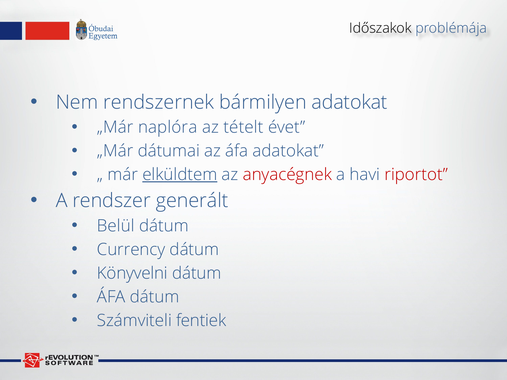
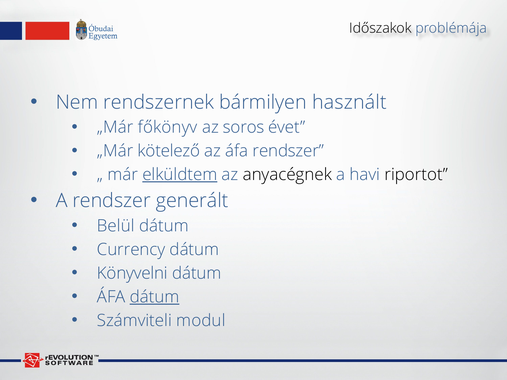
bármilyen adatokat: adatokat -> használt (349, 102)
naplóra: naplóra -> főkönyv (168, 127)
tételt: tételt -> soros (244, 127)
dátumai: dátumai -> kötelező (169, 151)
áfa adatokat: adatokat -> rendszer (288, 151)
anyacégnek colour: red -> black (287, 175)
riportot colour: red -> black (416, 175)
dátum underline: none -> present (155, 297)
fentiek: fentiek -> modul (201, 321)
